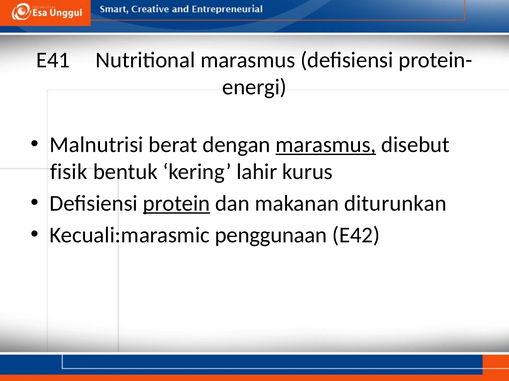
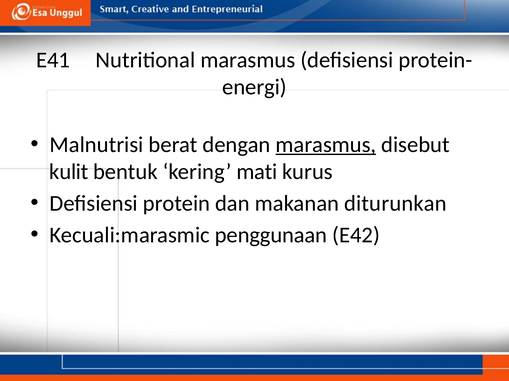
fisik: fisik -> kulit (69, 172)
lahir: lahir -> mati (257, 172)
protein underline: present -> none (176, 204)
